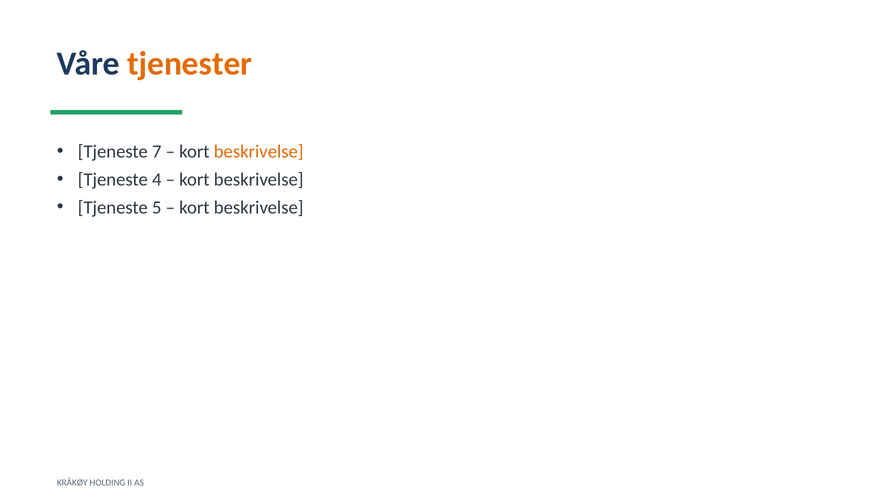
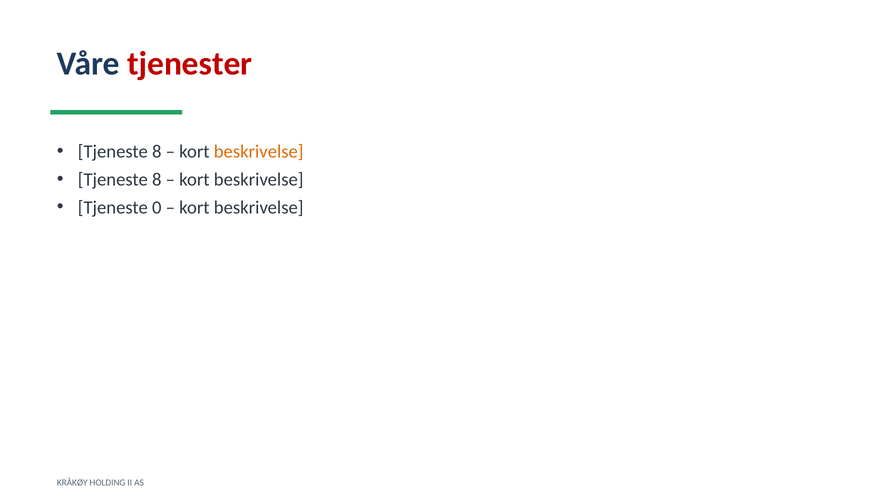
tjenester colour: orange -> red (190, 64)
7: 7 -> 8 (157, 151)
4: 4 -> 8 (157, 179)
5: 5 -> 0 (157, 207)
